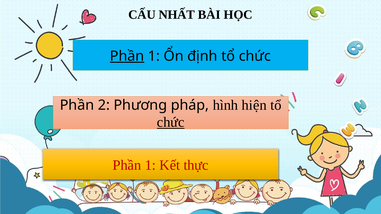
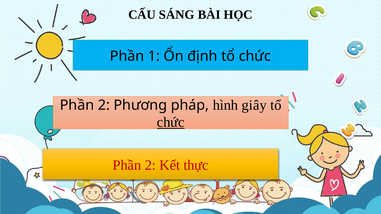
NHẤT: NHẤT -> SÁNG (177, 15)
Phần underline: present -> none (127, 56)
hiện: hiện -> giây (254, 105)
1: 1 -> 2 (150, 165)
